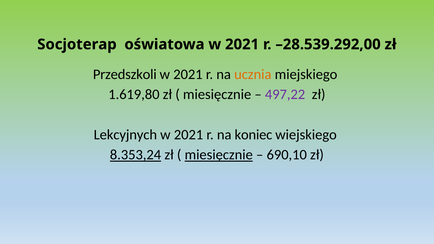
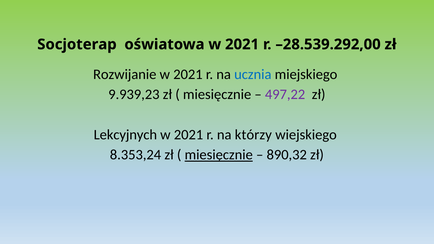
Przedszkoli: Przedszkoli -> Rozwijanie (125, 74)
ucznia colour: orange -> blue (253, 74)
1.619,80: 1.619,80 -> 9.939,23 (134, 95)
koniec: koniec -> którzy (253, 135)
8.353,24 underline: present -> none (136, 155)
690,10: 690,10 -> 890,32 (287, 155)
